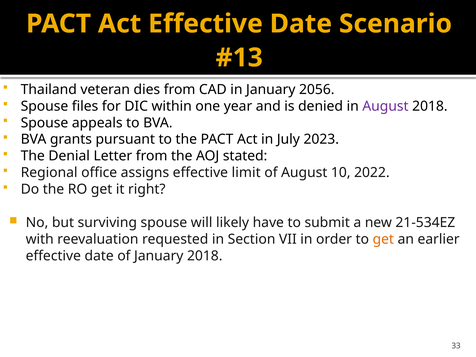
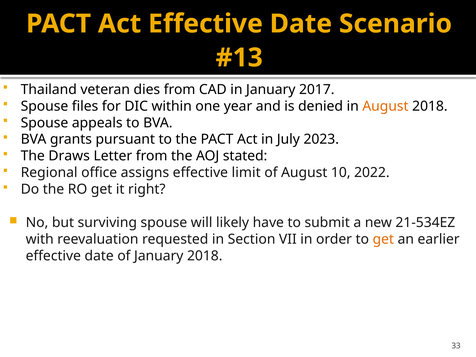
2056: 2056 -> 2017 (317, 89)
August colour: purple -> orange (385, 106)
Denial: Denial -> Draws (69, 156)
